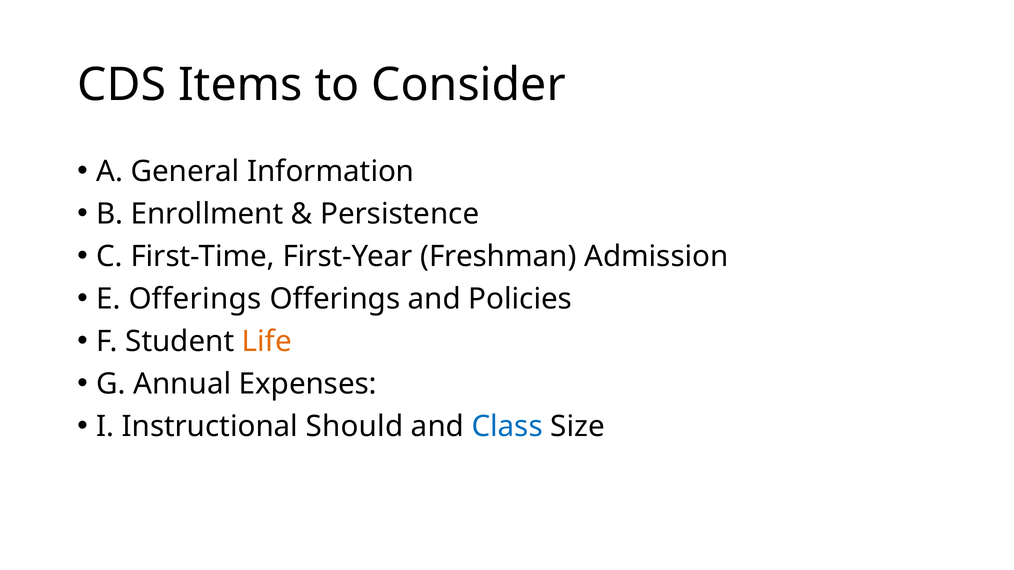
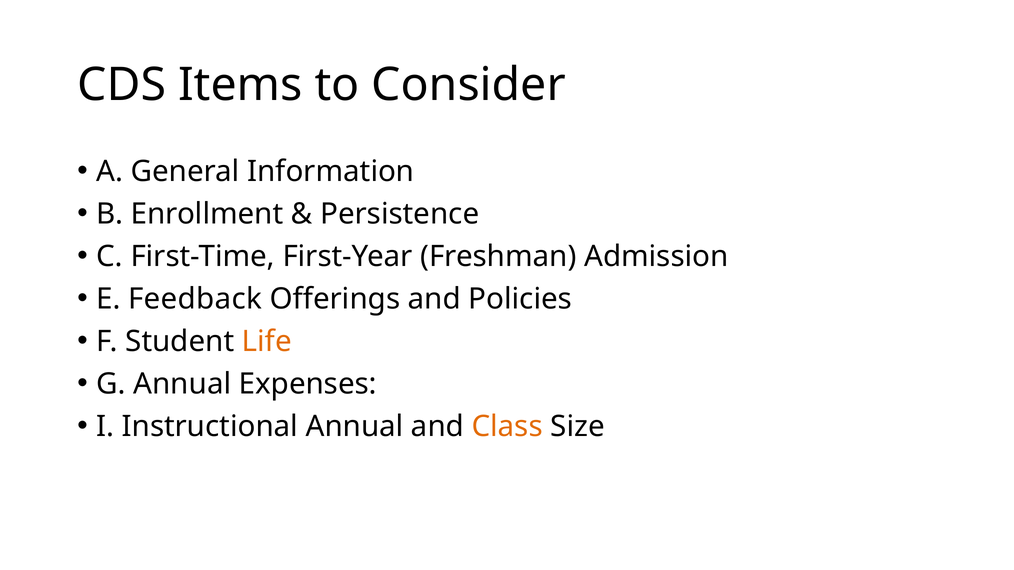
E Offerings: Offerings -> Feedback (195, 299)
Instructional Should: Should -> Annual (355, 427)
Class colour: blue -> orange (507, 427)
